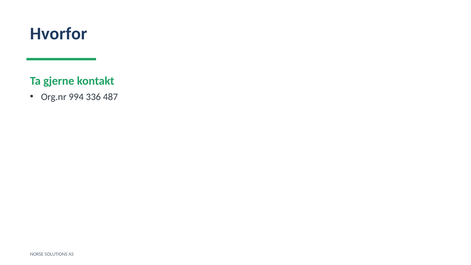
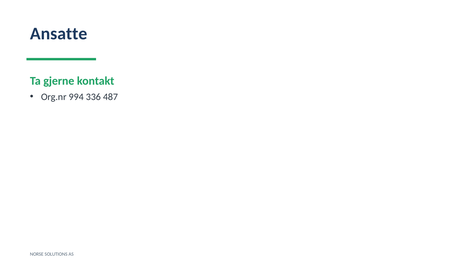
Hvorfor: Hvorfor -> Ansatte (59, 34)
